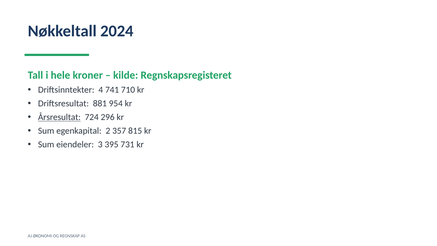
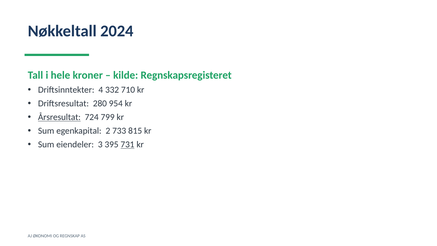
741: 741 -> 332 (112, 90)
881: 881 -> 280 (100, 104)
296: 296 -> 799 (108, 117)
357: 357 -> 733 (119, 131)
731 underline: none -> present (127, 145)
